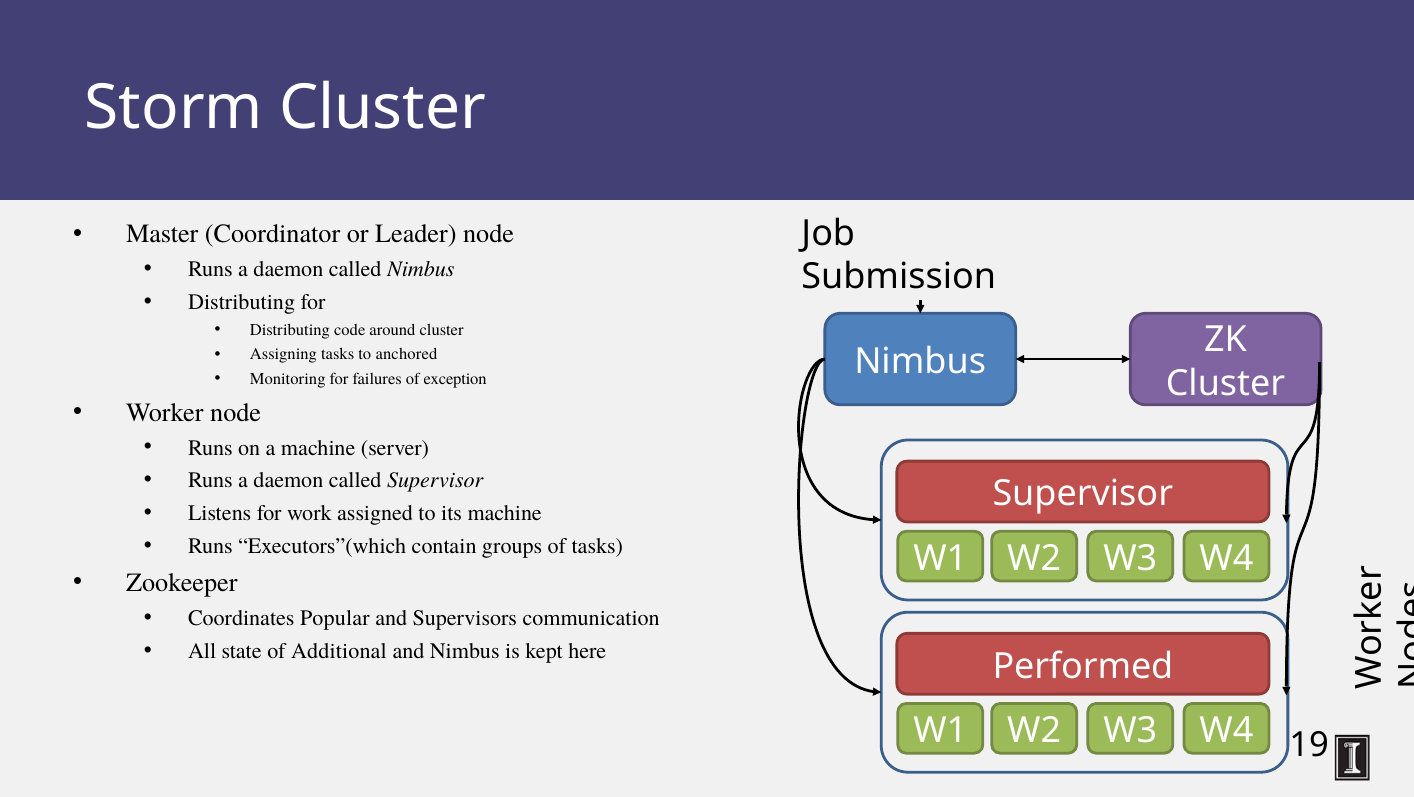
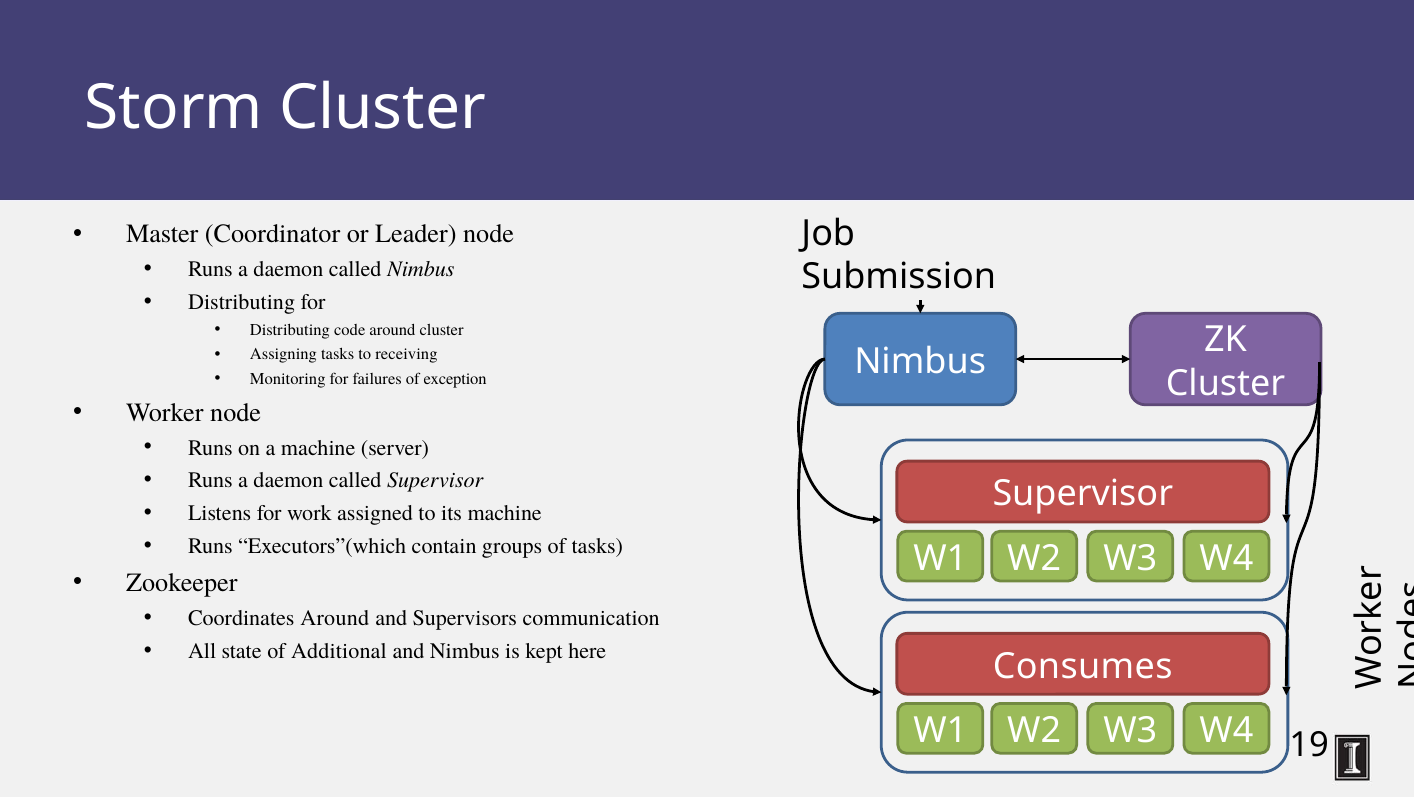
anchored: anchored -> receiving (407, 354)
Coordinates Popular: Popular -> Around (335, 618)
Performed: Performed -> Consumes (1083, 666)
